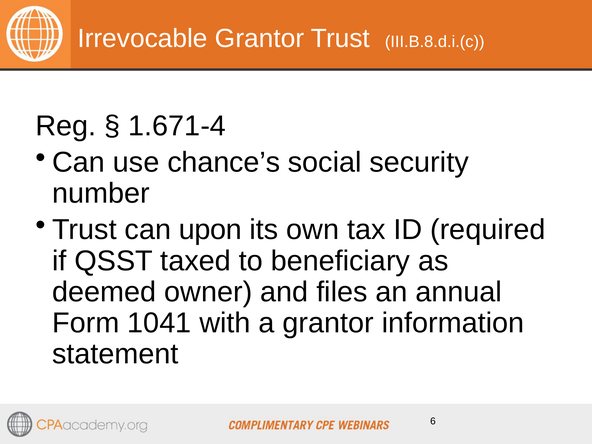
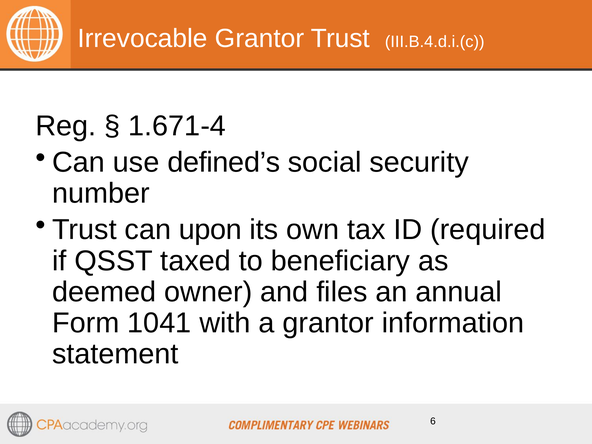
III.B.8.d.i.(c: III.B.8.d.i.(c -> III.B.4.d.i.(c (435, 42)
chance’s: chance’s -> defined’s (224, 162)
